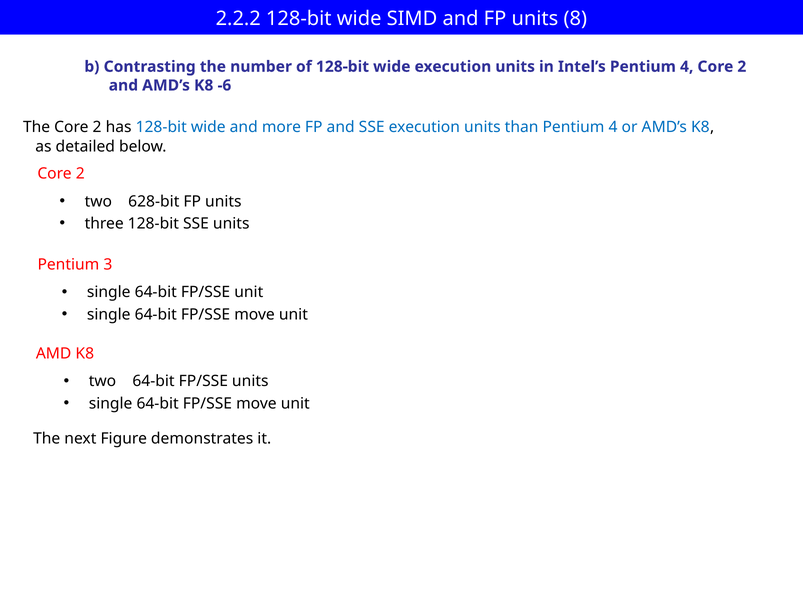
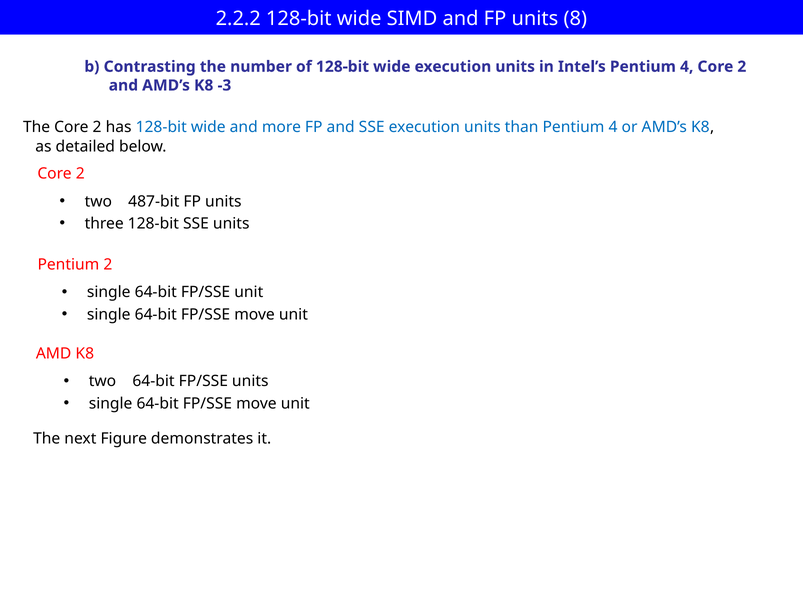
-6: -6 -> -3 (224, 85)
628-bit: 628-bit -> 487-bit (154, 202)
Pentium 3: 3 -> 2 (108, 265)
